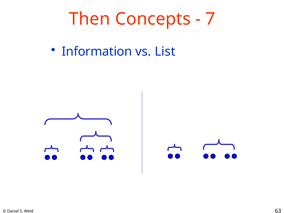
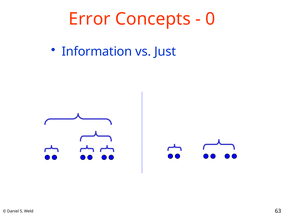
Then: Then -> Error (90, 19)
7: 7 -> 0 (210, 19)
List: List -> Just (165, 52)
